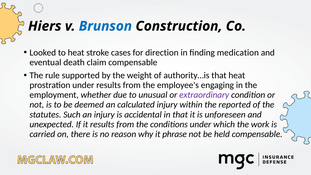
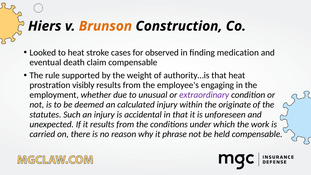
Brunson colour: blue -> orange (105, 26)
direction: direction -> observed (162, 53)
prostration under: under -> visibly (83, 85)
reported: reported -> originate (235, 105)
